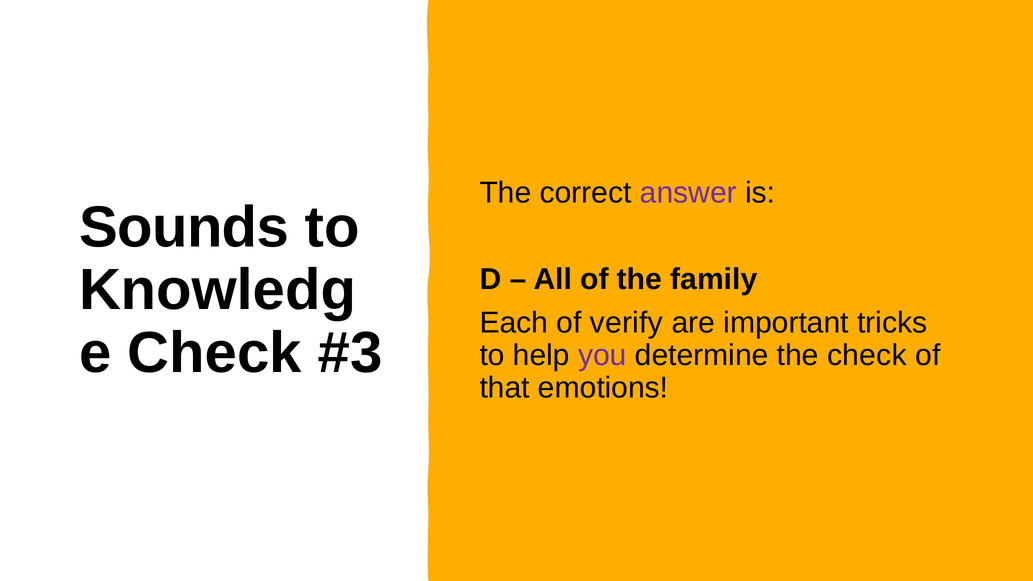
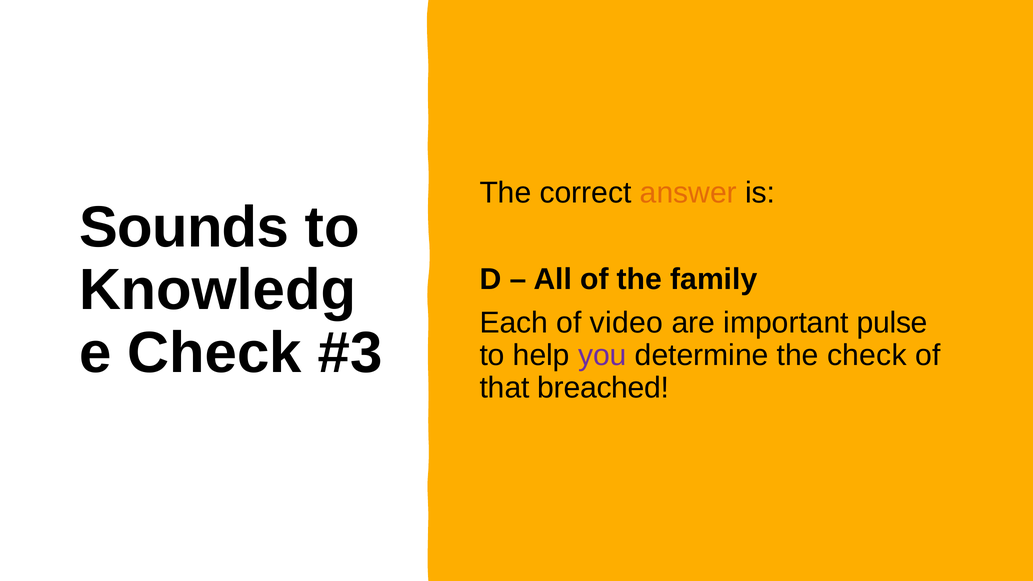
answer colour: purple -> orange (688, 193)
verify: verify -> video (626, 323)
tricks: tricks -> pulse (892, 323)
emotions: emotions -> breached (603, 388)
